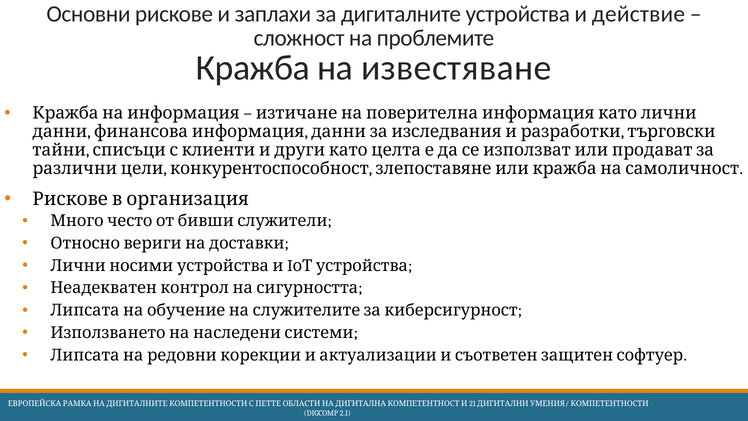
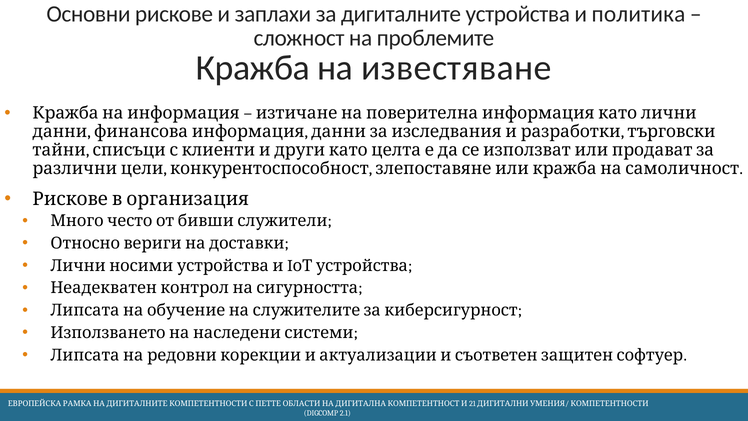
действие: действие -> политика (638, 14)
